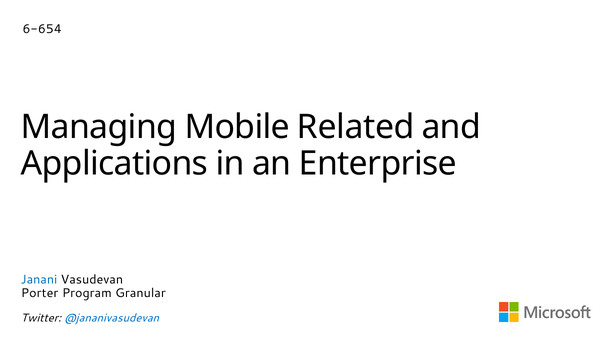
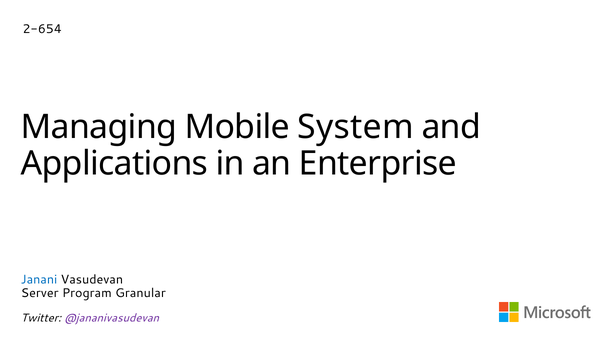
6-654: 6-654 -> 2-654 (42, 29)
Related: Related -> System (356, 127)
Porter: Porter -> Server (40, 293)
@jananivasudevan colour: blue -> purple (112, 318)
